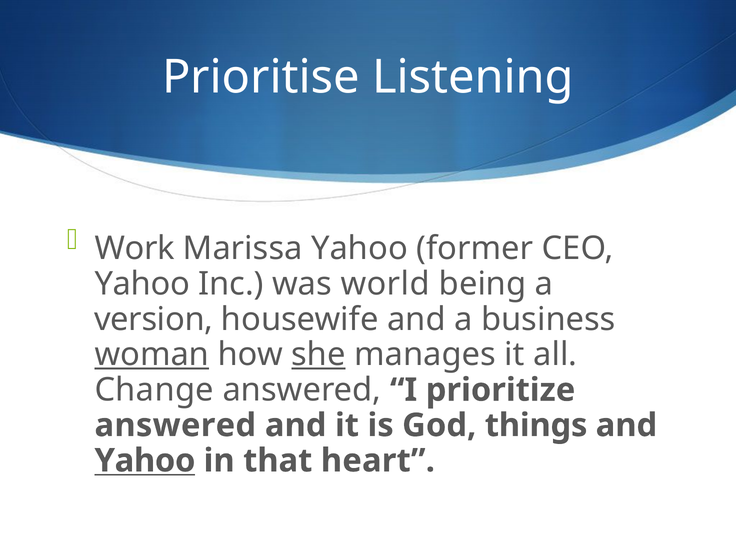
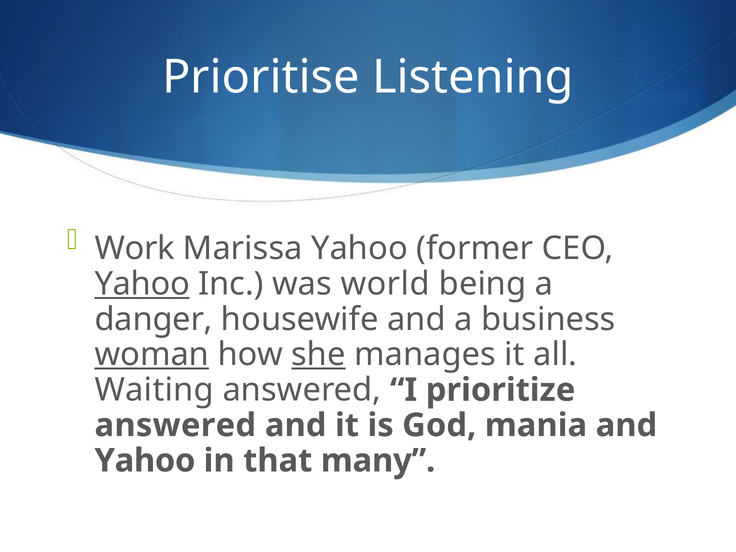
Yahoo underline: none -> present (142, 284)
version: version -> danger (154, 319)
Change: Change -> Waiting (154, 390)
things: things -> mania (536, 425)
Yahoo underline: present -> none (145, 461)
heart: heart -> many (378, 461)
